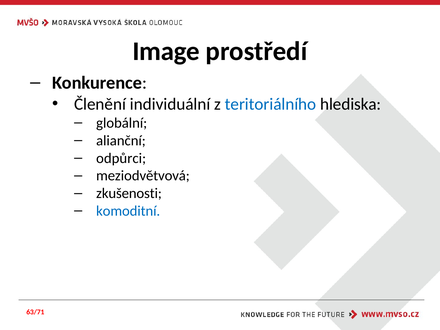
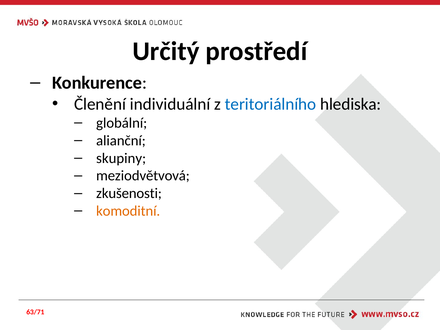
Image: Image -> Určitý (166, 51)
odpůrci: odpůrci -> skupiny (121, 158)
komoditní colour: blue -> orange (128, 211)
